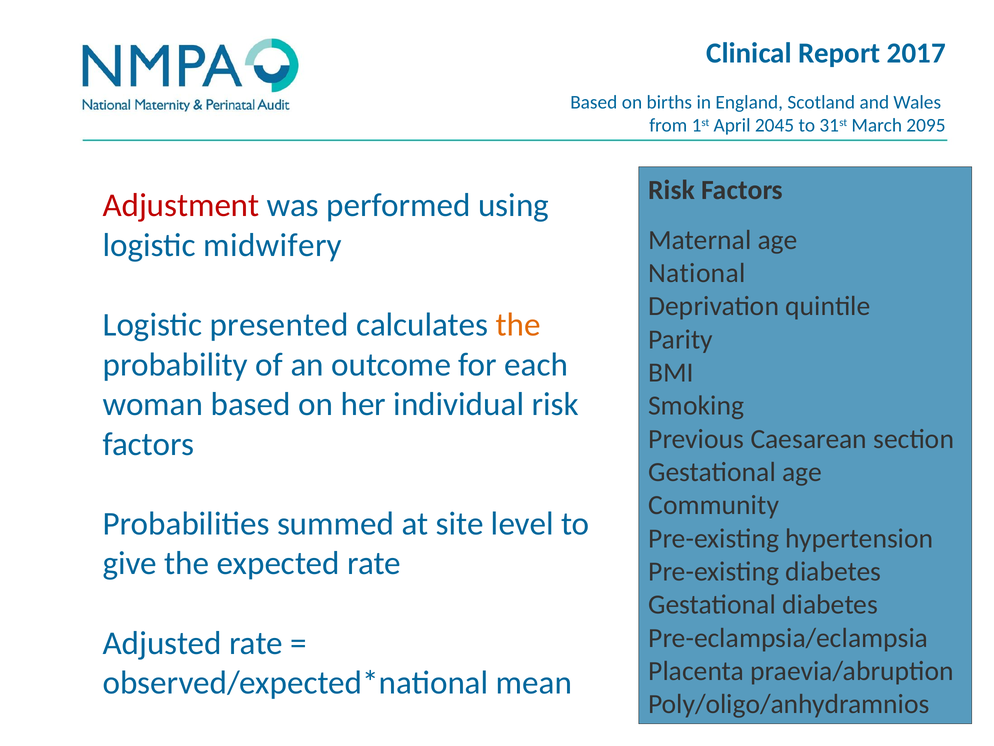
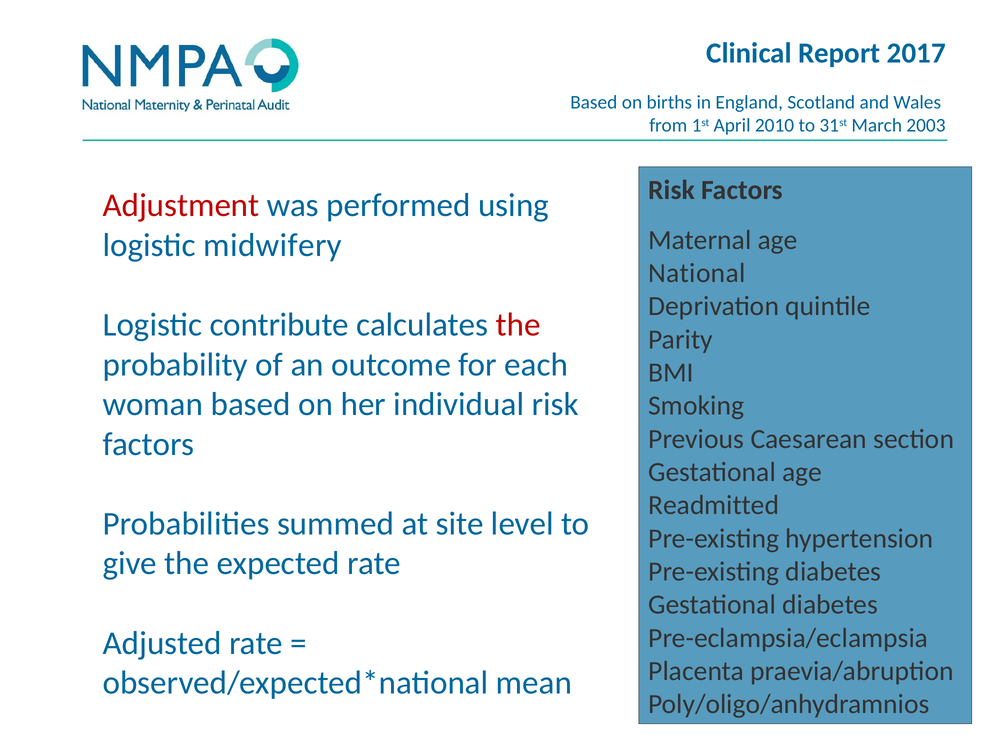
2045: 2045 -> 2010 (775, 125)
2095: 2095 -> 2003 (926, 125)
presented: presented -> contribute (279, 325)
the colour: orange -> red (518, 325)
Community: Community -> Readmitted (714, 505)
